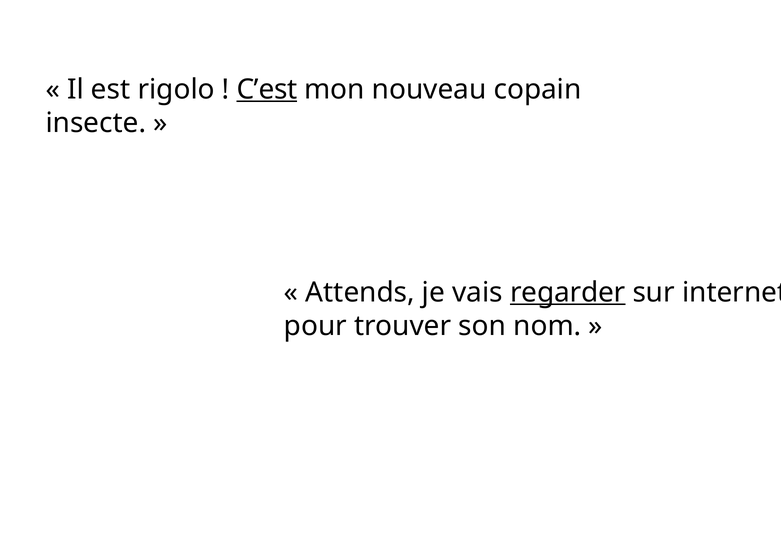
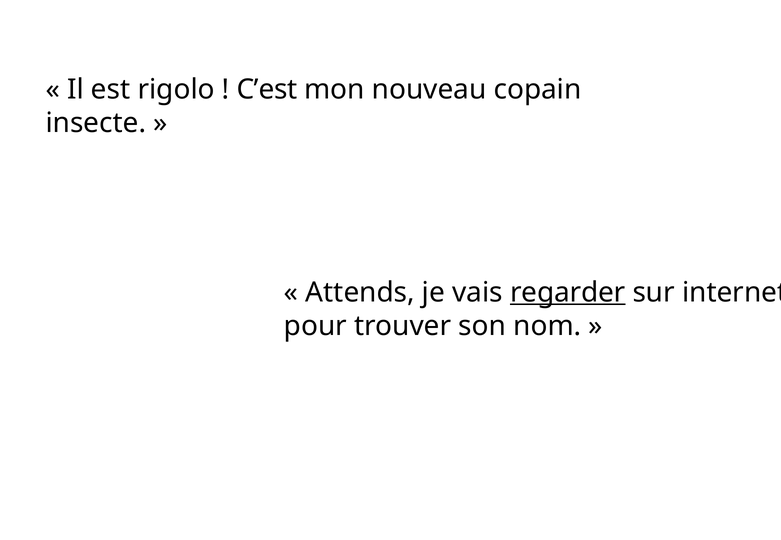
C’est underline: present -> none (267, 89)
